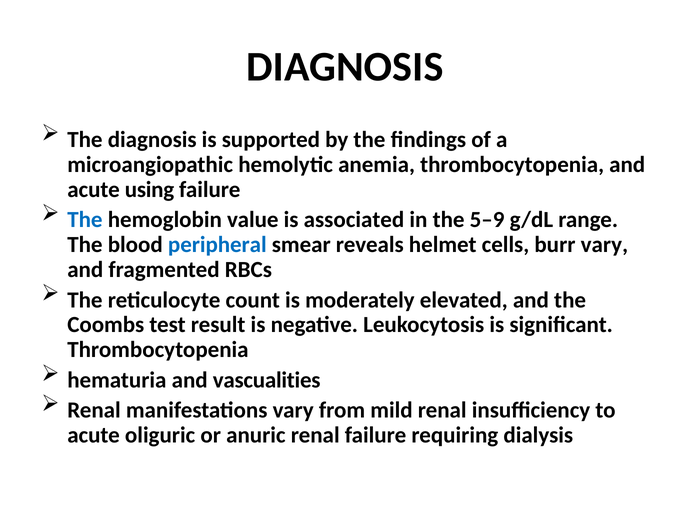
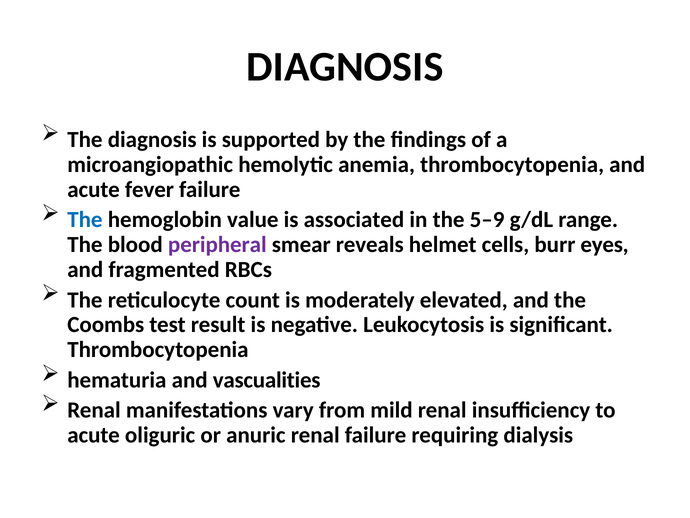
using: using -> fever (149, 189)
peripheral colour: blue -> purple (217, 244)
burr vary: vary -> eyes (605, 244)
